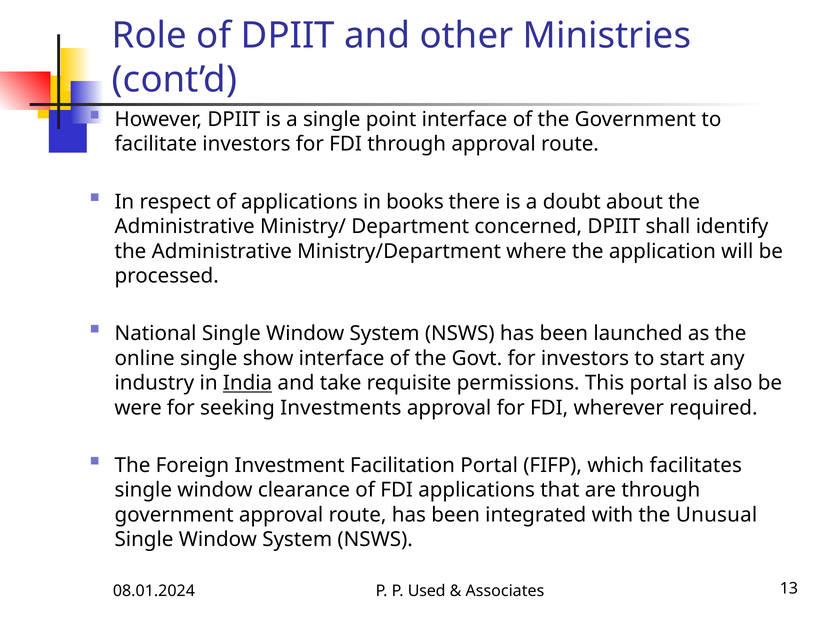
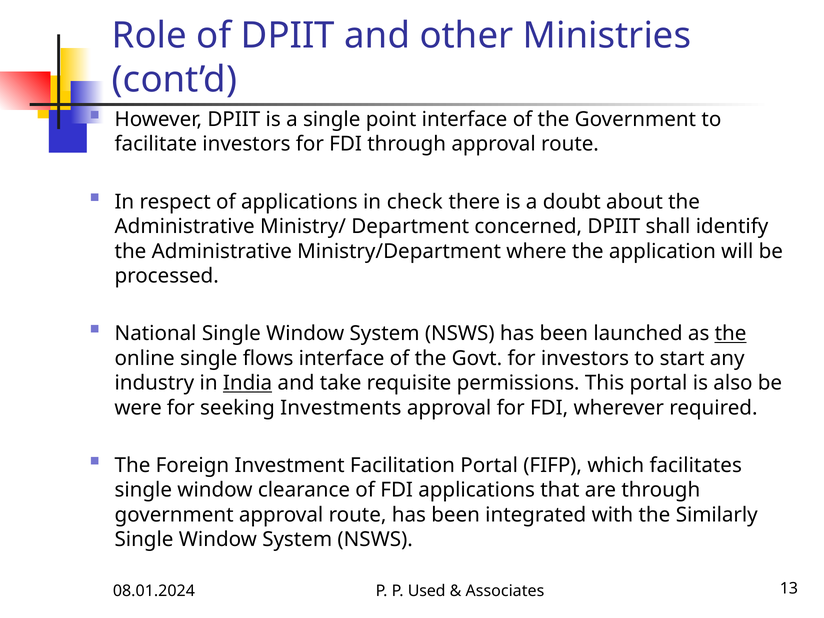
books: books -> check (415, 202)
the underline: none -> present (731, 334)
show: show -> flows (268, 358)
Unusual: Unusual -> Similarly (717, 515)
